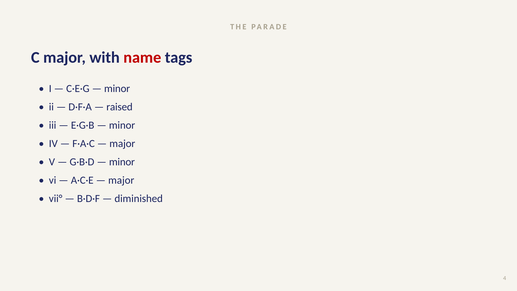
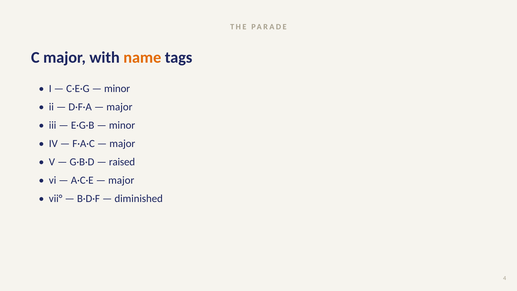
name colour: red -> orange (142, 57)
raised: raised -> major (119, 107)
minor: minor -> raised (122, 162)
